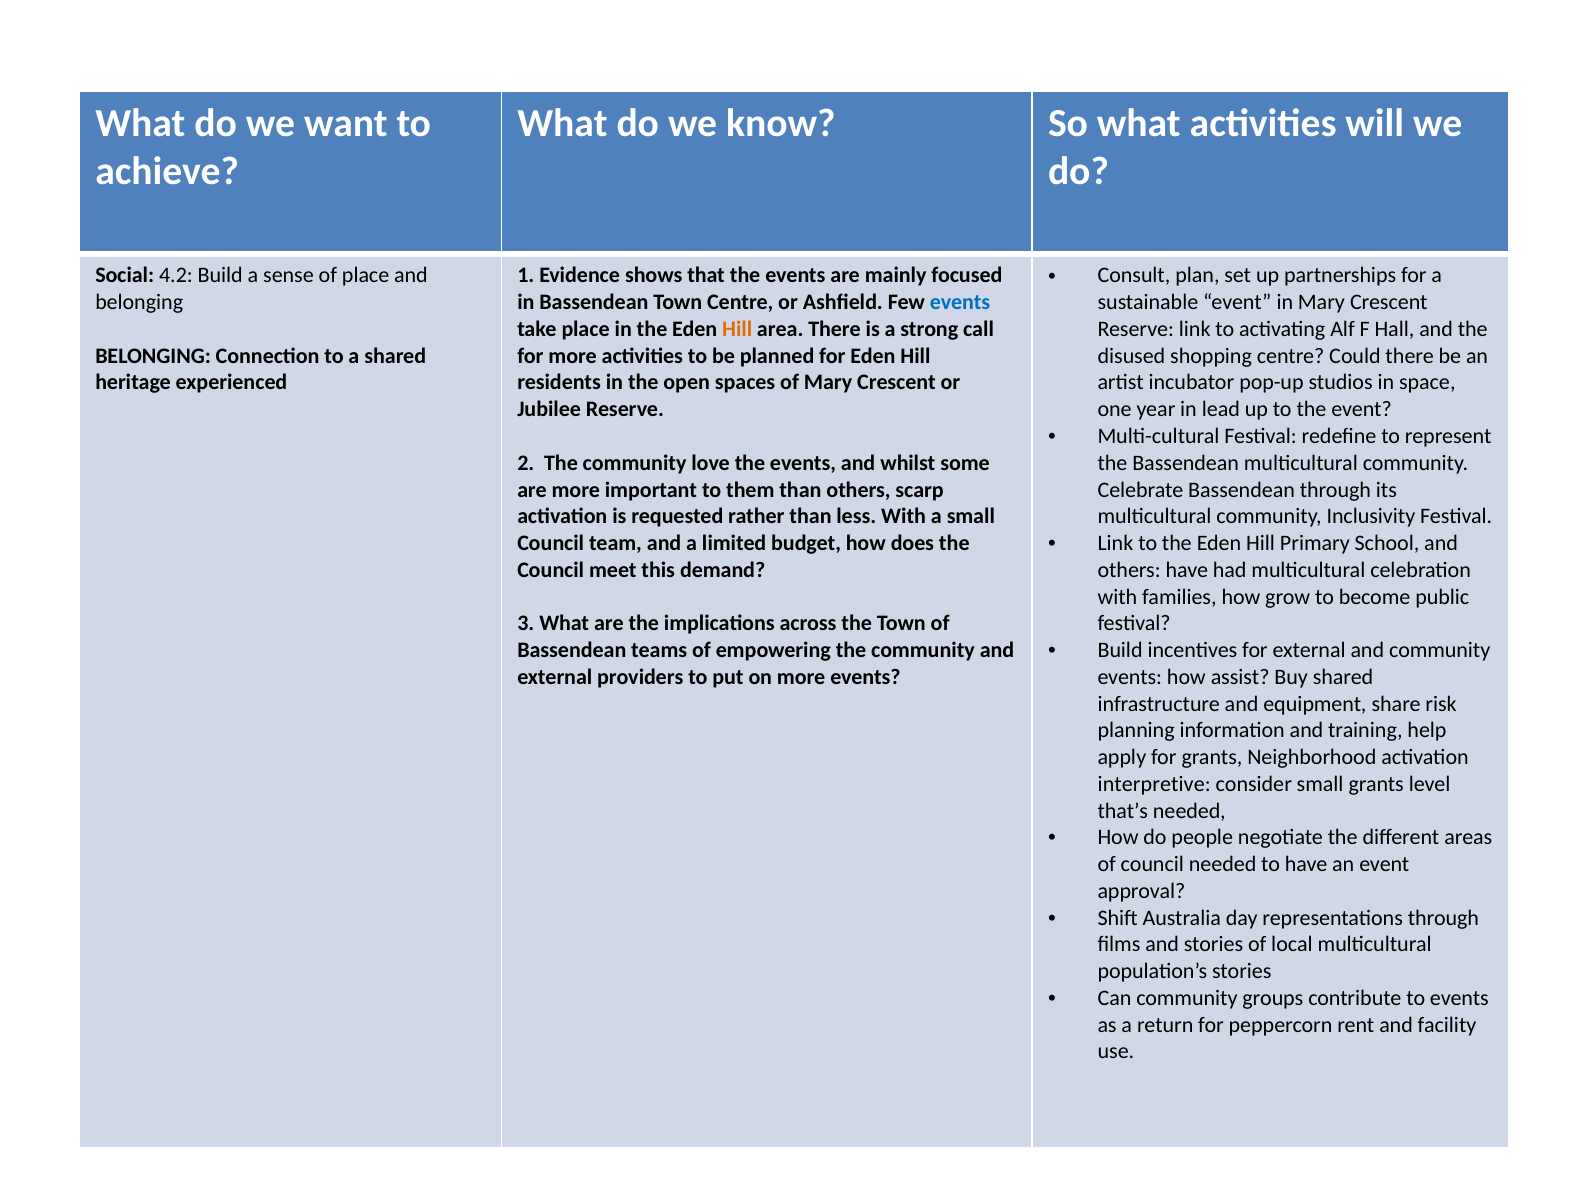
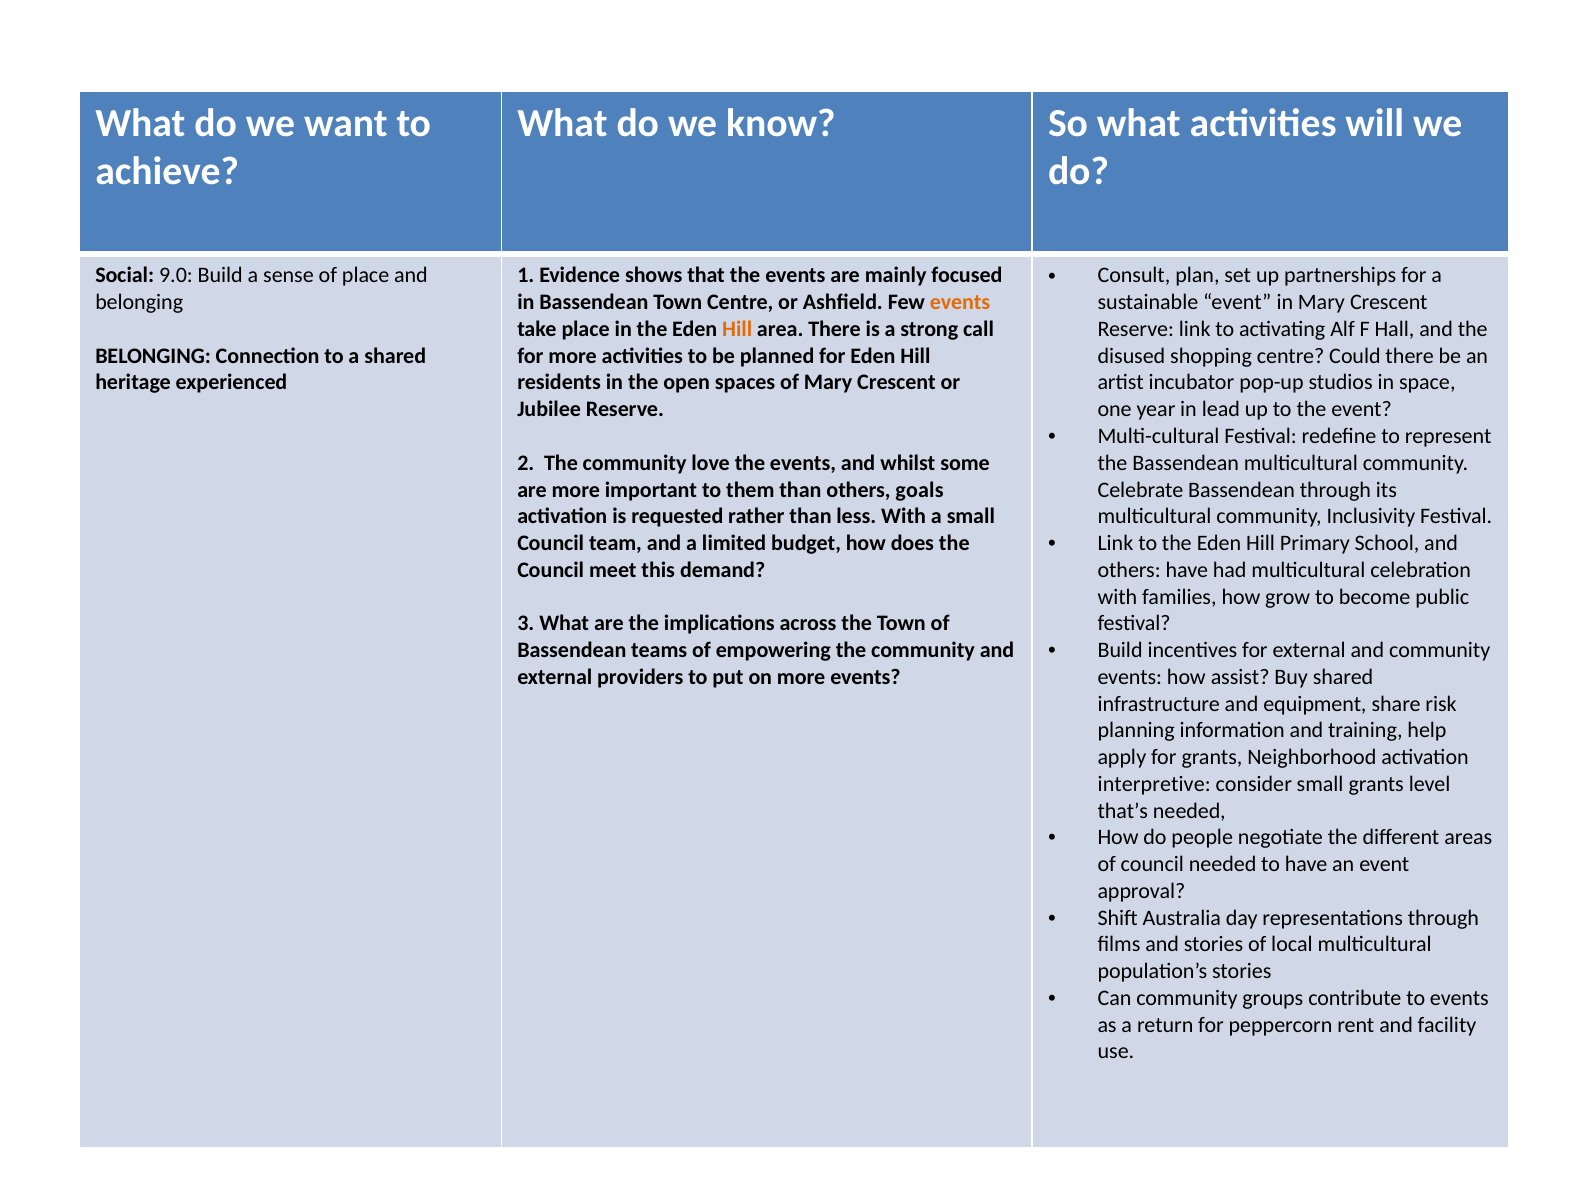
4.2: 4.2 -> 9.0 (176, 276)
events colour: blue -> orange (960, 302)
scarp: scarp -> goals (919, 490)
